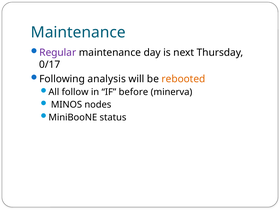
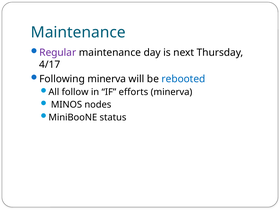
0/17: 0/17 -> 4/17 (50, 65)
Following analysis: analysis -> minerva (107, 79)
rebooted colour: orange -> blue (183, 79)
before: before -> efforts (133, 92)
